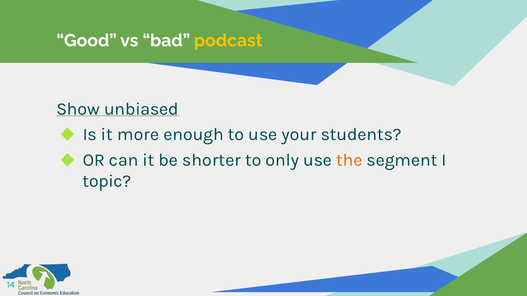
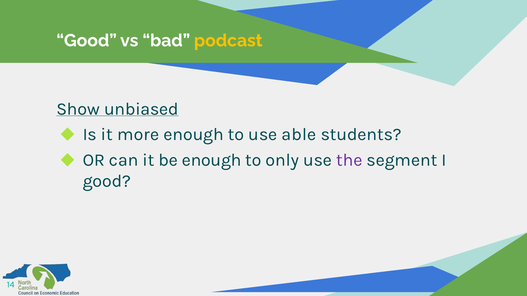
your: your -> able (299, 135)
be shorter: shorter -> enough (212, 160)
the colour: orange -> purple (349, 160)
topic: topic -> good (107, 181)
